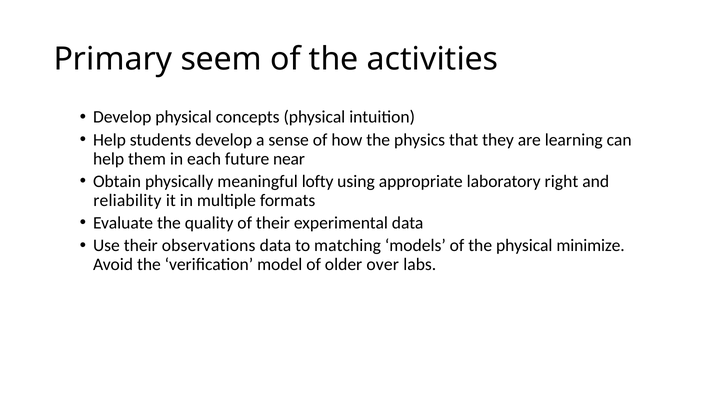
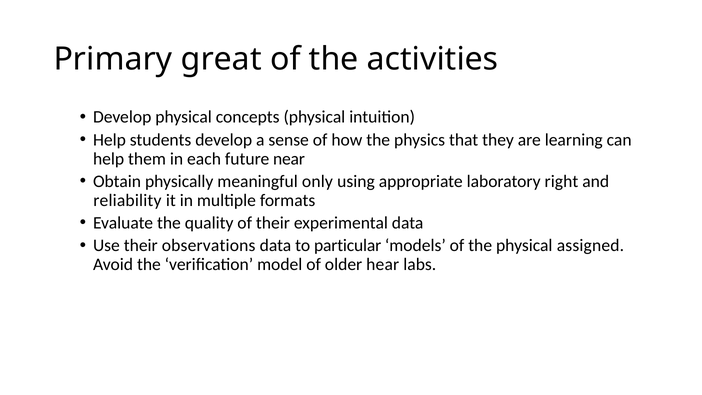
seem: seem -> great (221, 59)
lofty: lofty -> only (317, 181)
matching: matching -> particular (348, 245)
minimize: minimize -> assigned (590, 245)
over: over -> hear (383, 264)
